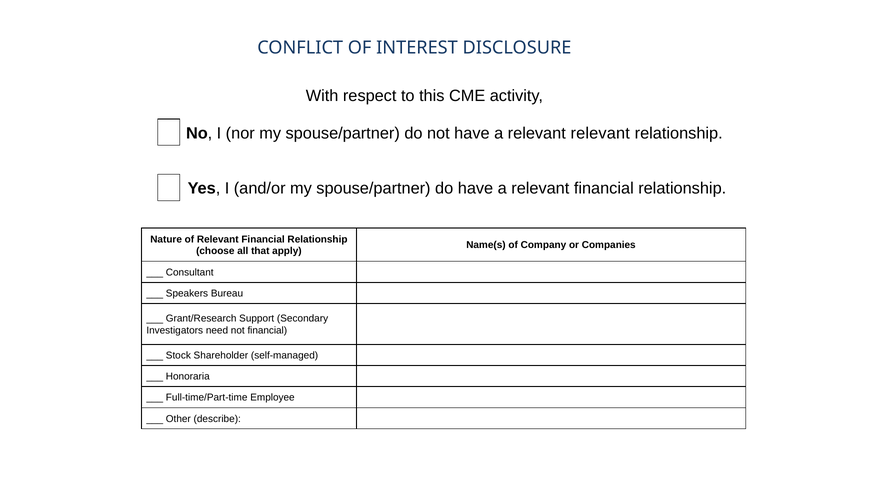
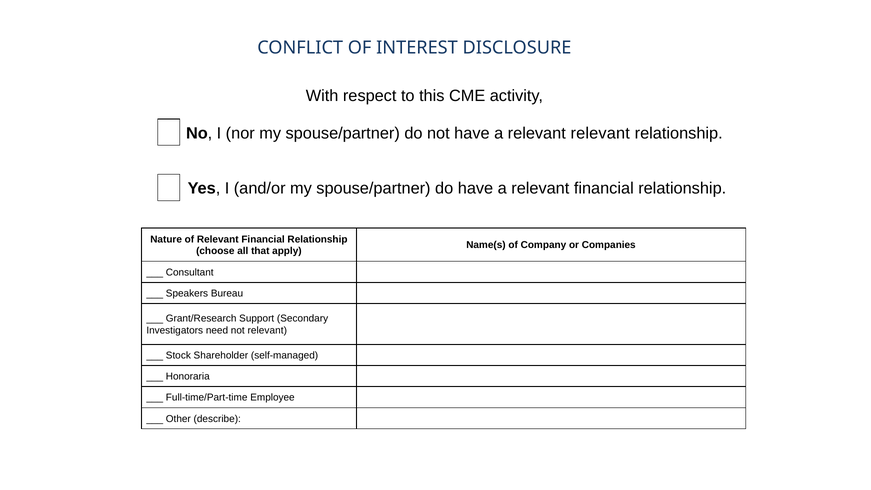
not financial: financial -> relevant (267, 330)
